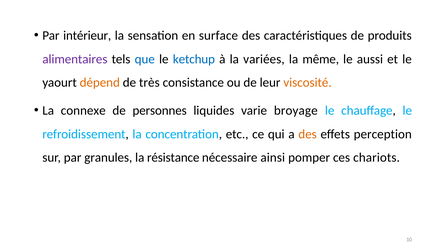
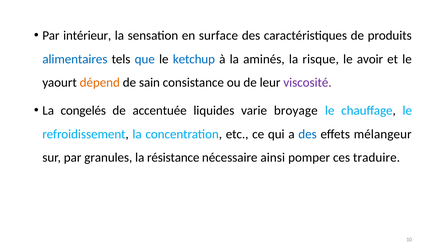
alimentaires colour: purple -> blue (75, 59)
variées: variées -> aminés (264, 59)
même: même -> risque (321, 59)
aussi: aussi -> avoir (370, 59)
très: très -> sain (149, 82)
viscosité colour: orange -> purple (308, 82)
connexe: connexe -> congelés (83, 111)
personnes: personnes -> accentuée (160, 111)
des colour: orange -> blue (308, 134)
perception: perception -> mélangeur (383, 134)
chariots: chariots -> traduire (377, 157)
